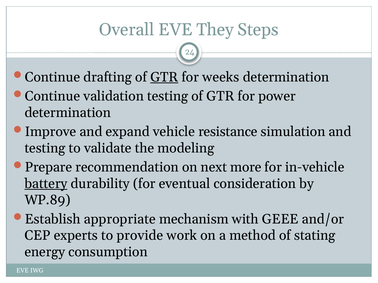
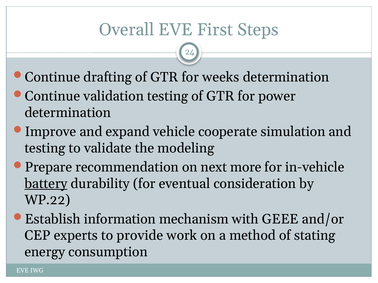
They: They -> First (215, 30)
GTR underline: present -> none (164, 77)
resistance: resistance -> cooperate (228, 132)
WP.89: WP.89 -> WP.22 (47, 200)
appropriate: appropriate -> information (120, 219)
